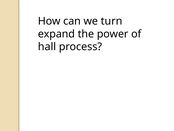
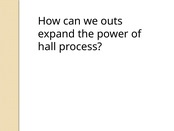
turn: turn -> outs (112, 21)
